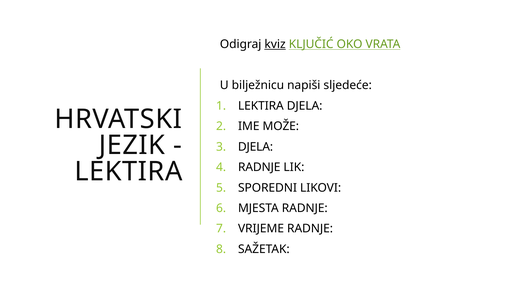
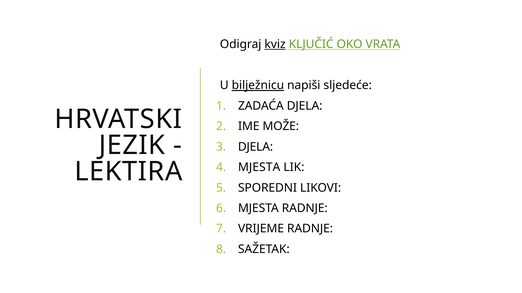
bilježnicu underline: none -> present (258, 86)
LEKTIRA: LEKTIRA -> ZADAĆA (261, 106)
RADNJE: RADNJE -> MJESTA (259, 168)
